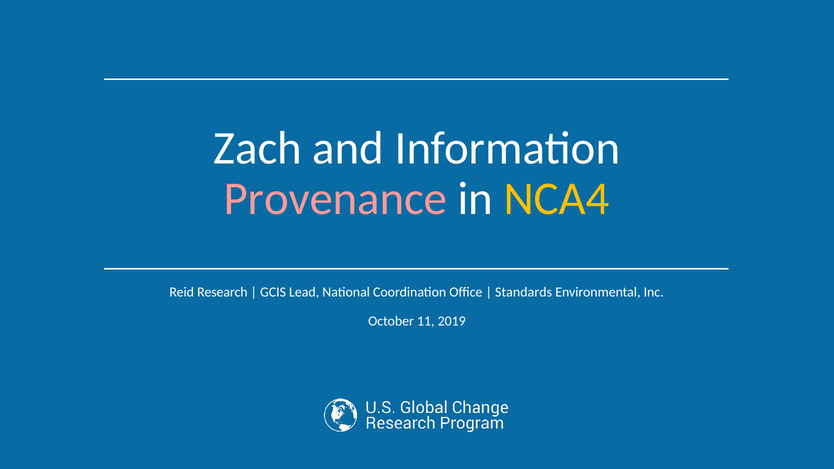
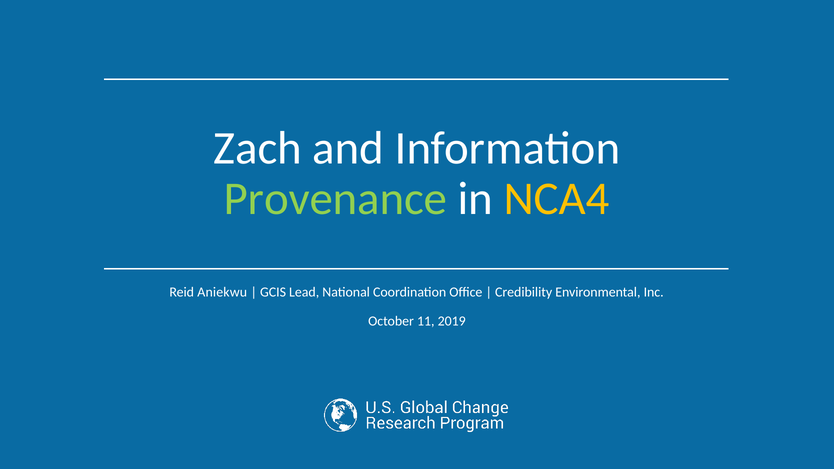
Provenance colour: pink -> light green (336, 199)
Research: Research -> Aniekwu (222, 292)
Standards: Standards -> Credibility (524, 292)
